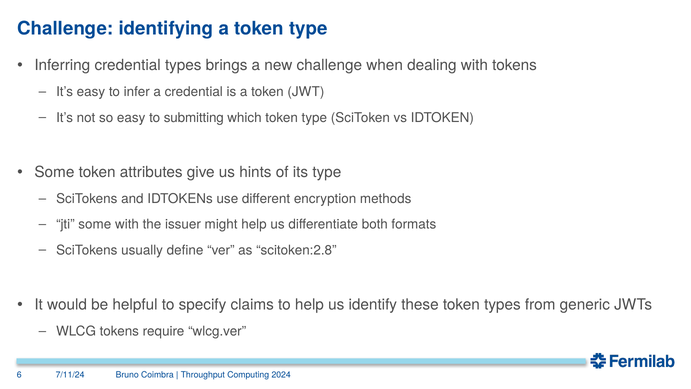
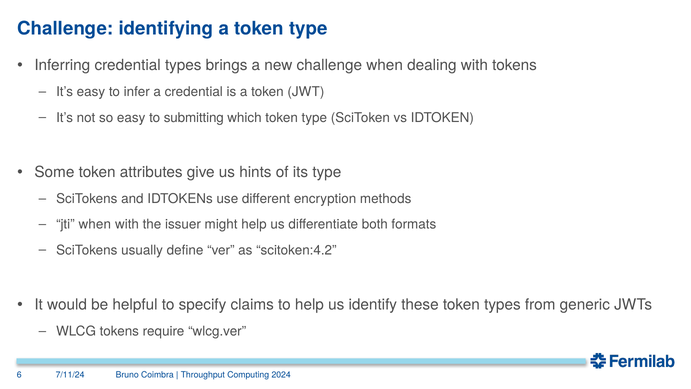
jti some: some -> when (95, 224)
scitoken:2.8: scitoken:2.8 -> scitoken:4.2 (296, 250)
